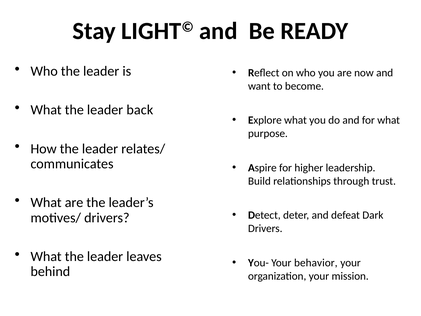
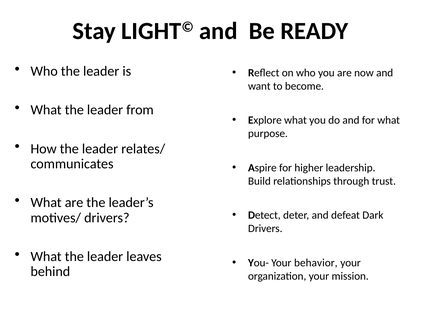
back: back -> from (140, 110)
